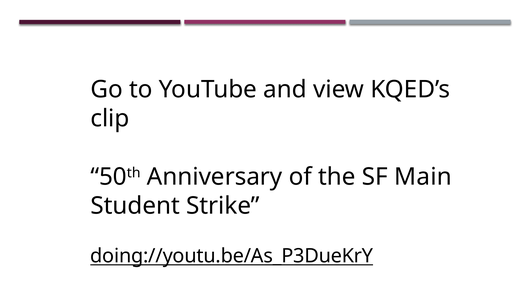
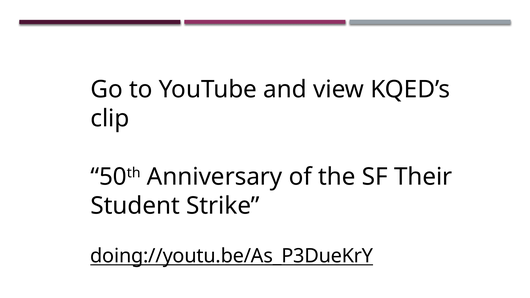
Main: Main -> Their (423, 177)
